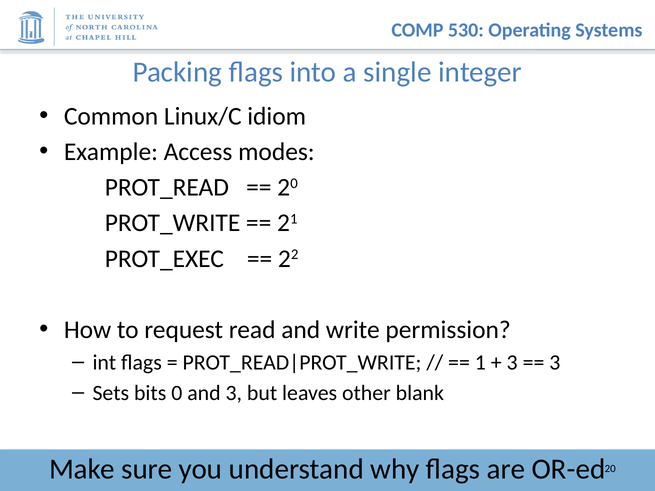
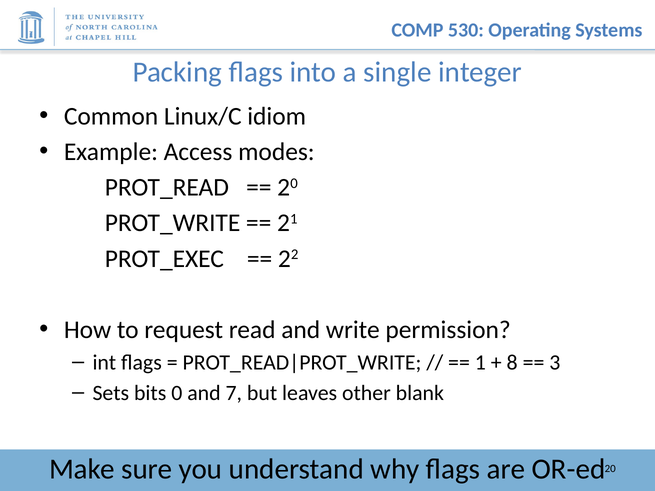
3: 3 -> 8 (512, 362)
and 3: 3 -> 7 (234, 393)
